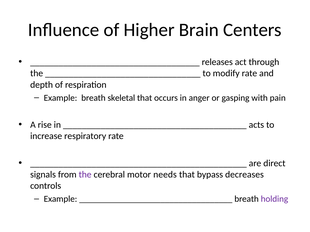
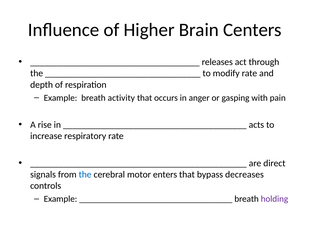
skeletal: skeletal -> activity (121, 98)
the colour: purple -> blue (85, 175)
needs: needs -> enters (165, 175)
